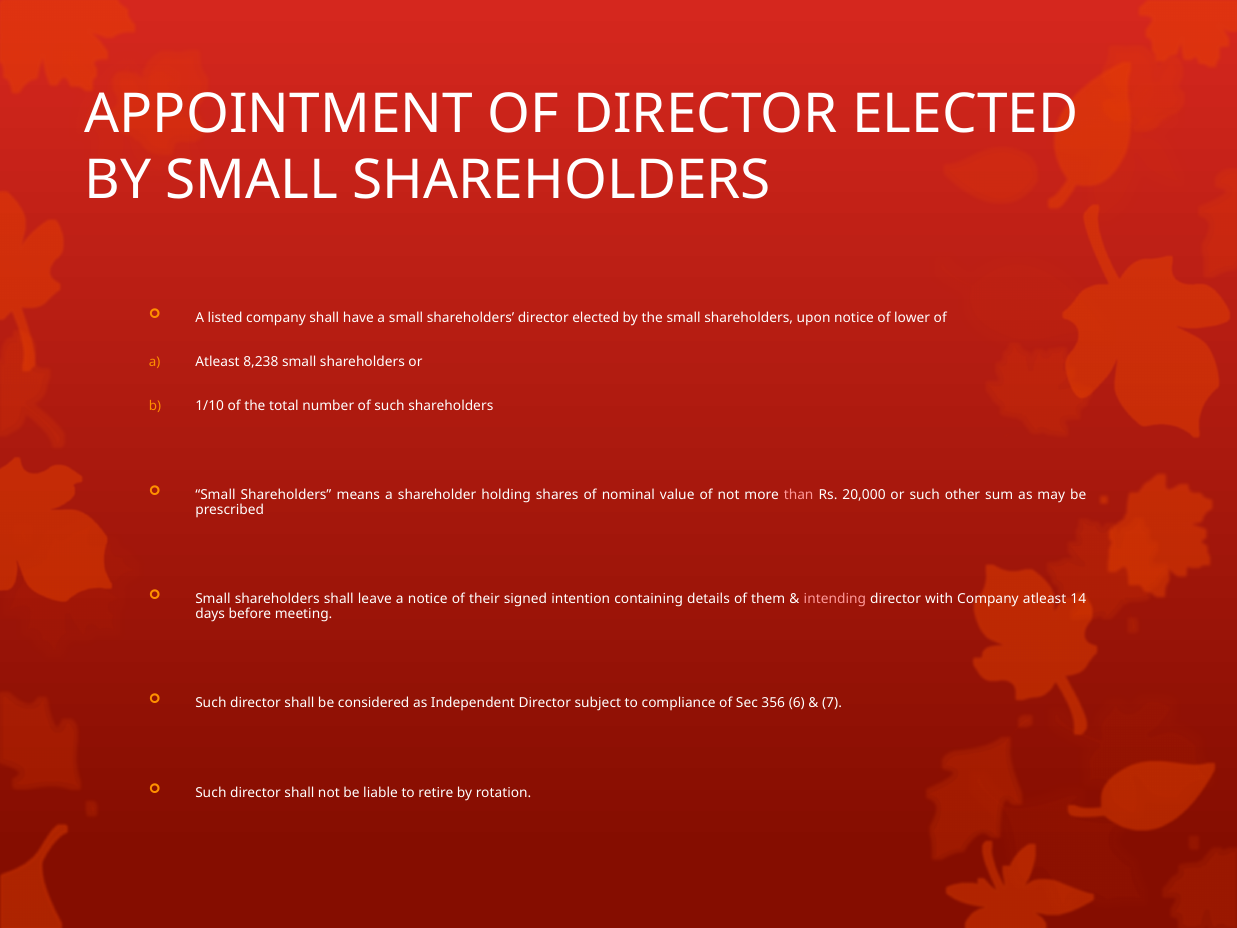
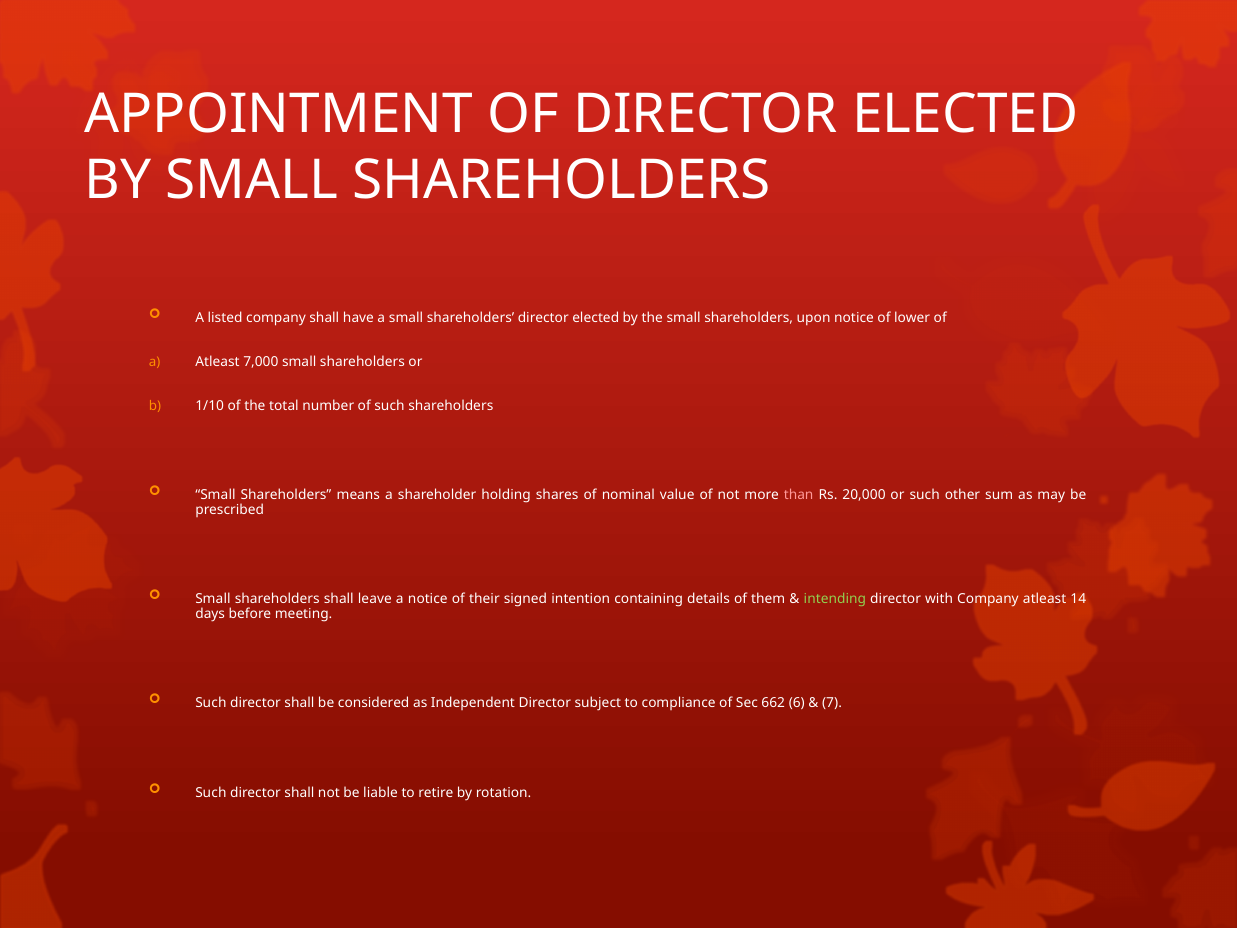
8,238: 8,238 -> 7,000 (261, 362)
intending colour: pink -> light green (835, 599)
356: 356 -> 662 (773, 703)
